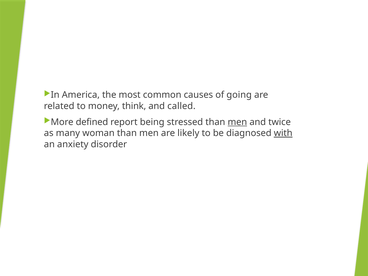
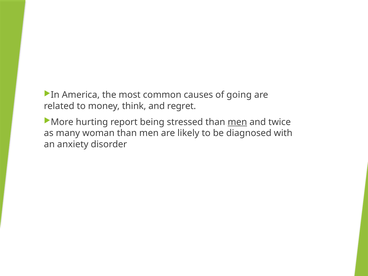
called: called -> regret (182, 106)
defined: defined -> hurting (92, 122)
with underline: present -> none (283, 133)
